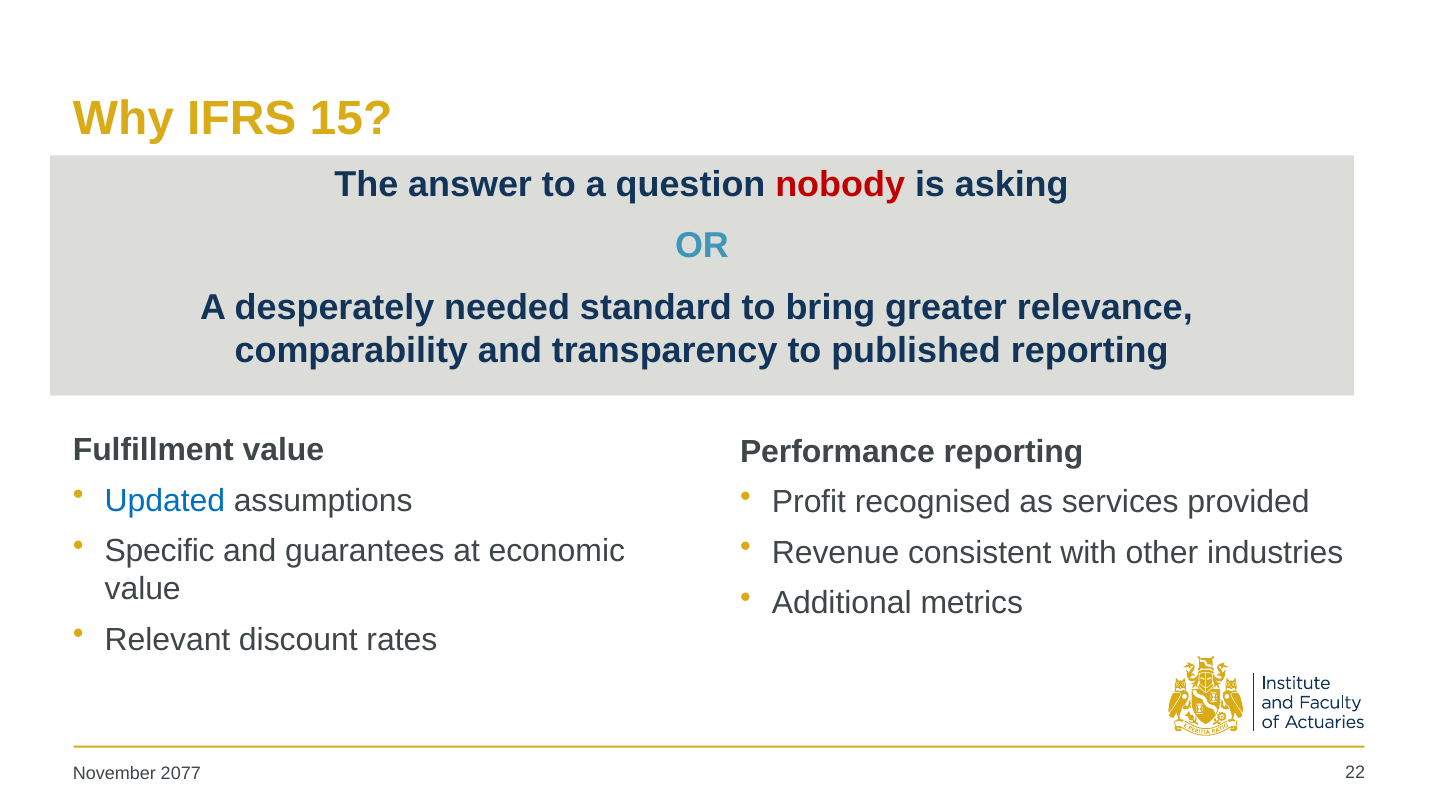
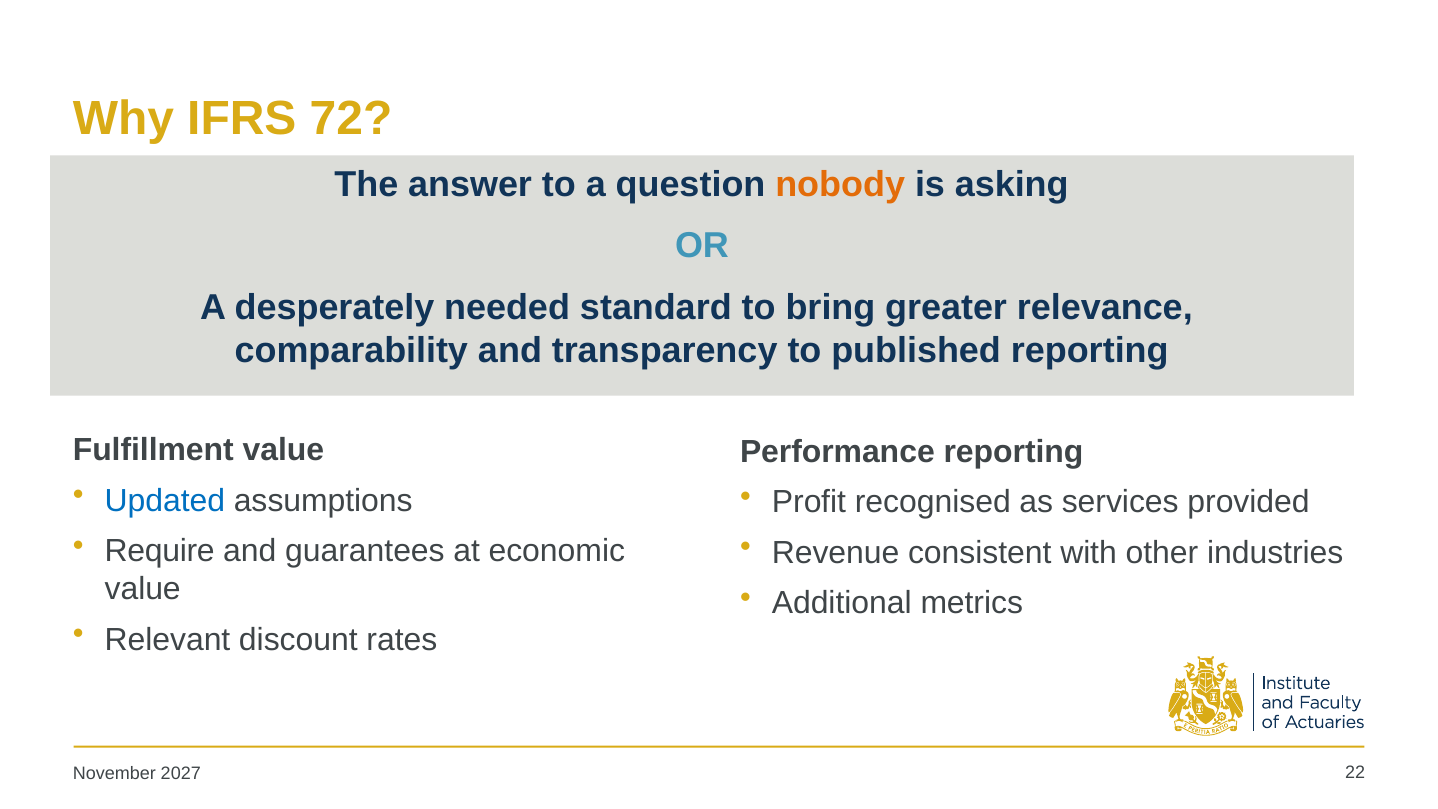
15: 15 -> 72 (351, 118)
nobody colour: red -> orange (840, 185)
Specific: Specific -> Require (160, 551)
2077: 2077 -> 2027 (181, 774)
